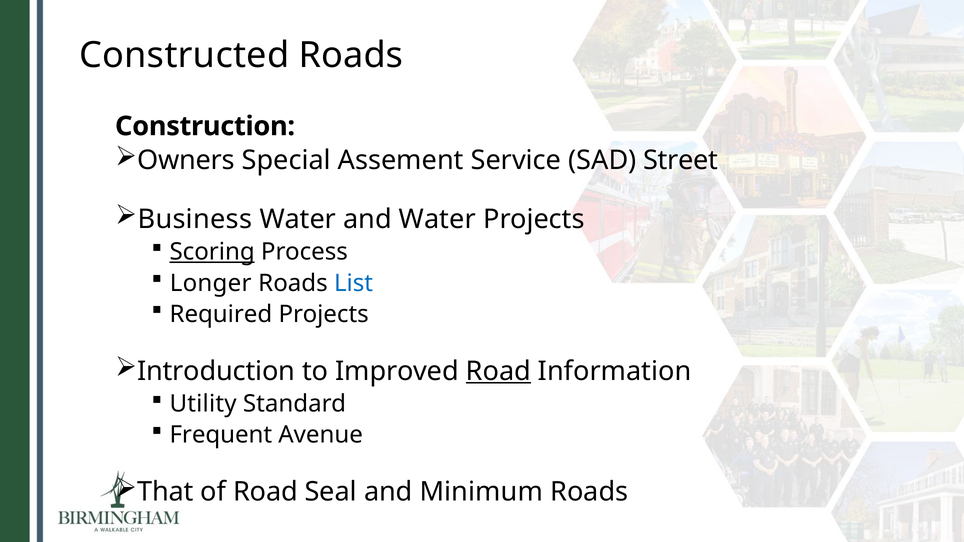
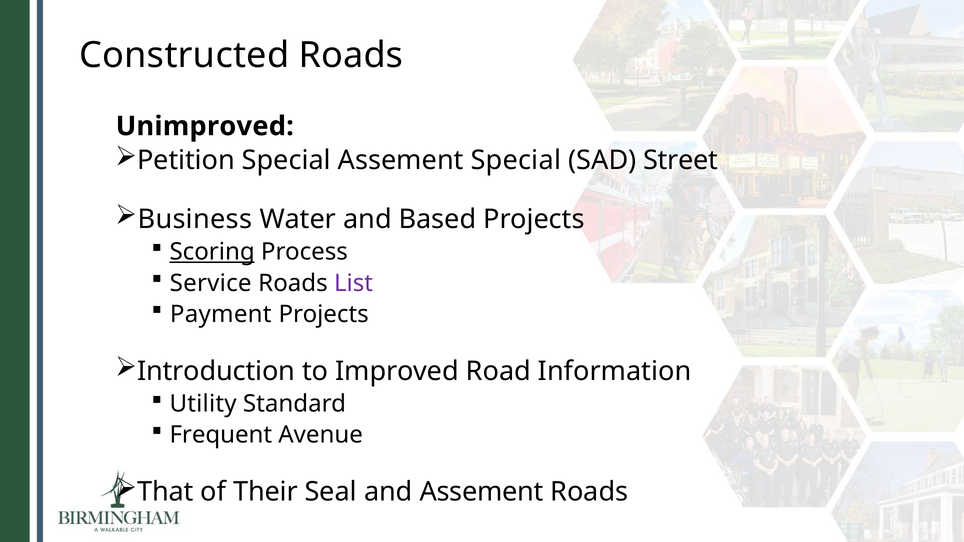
Construction: Construction -> Unimproved (205, 126)
Owners: Owners -> Petition (186, 161)
Assement Service: Service -> Special (516, 161)
and Water: Water -> Based (438, 219)
Longer: Longer -> Service (211, 283)
List colour: blue -> purple (354, 283)
Required: Required -> Payment (221, 314)
Road underline: present -> none (498, 371)
of Road: Road -> Their (265, 492)
and Minimum: Minimum -> Assement (482, 492)
